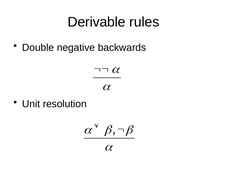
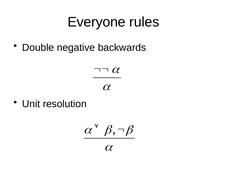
Derivable: Derivable -> Everyone (97, 22)
